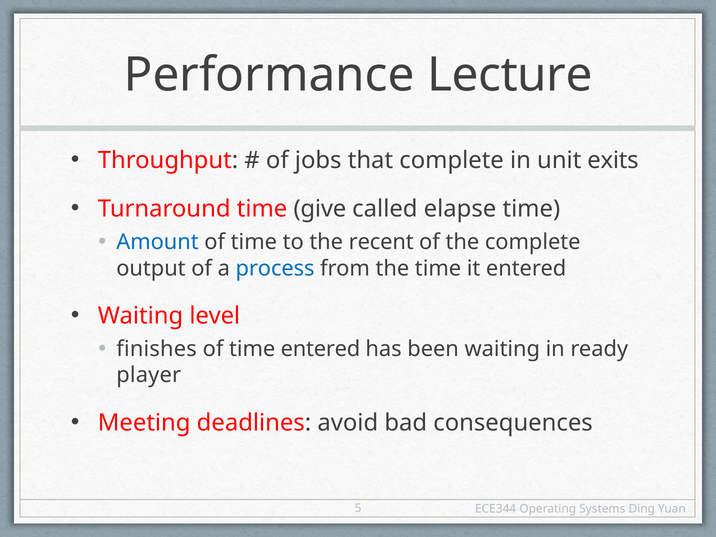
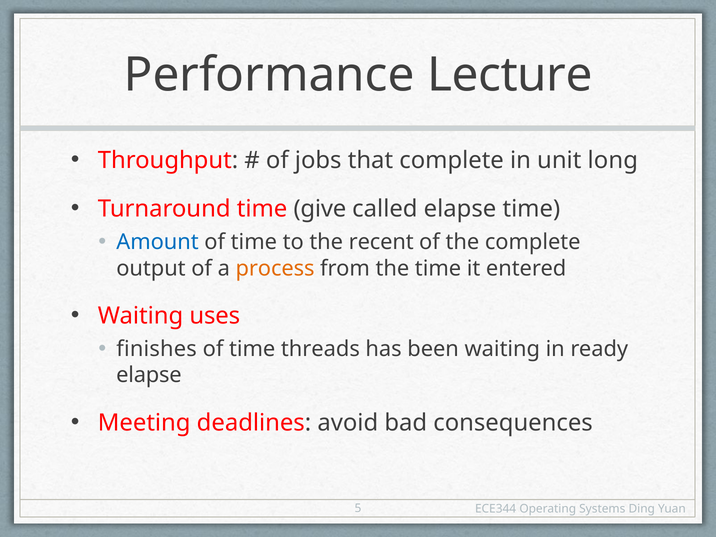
exits: exits -> long (613, 160)
process colour: blue -> orange (275, 268)
level: level -> uses (215, 316)
time entered: entered -> threads (320, 349)
player: player -> elapse (149, 375)
